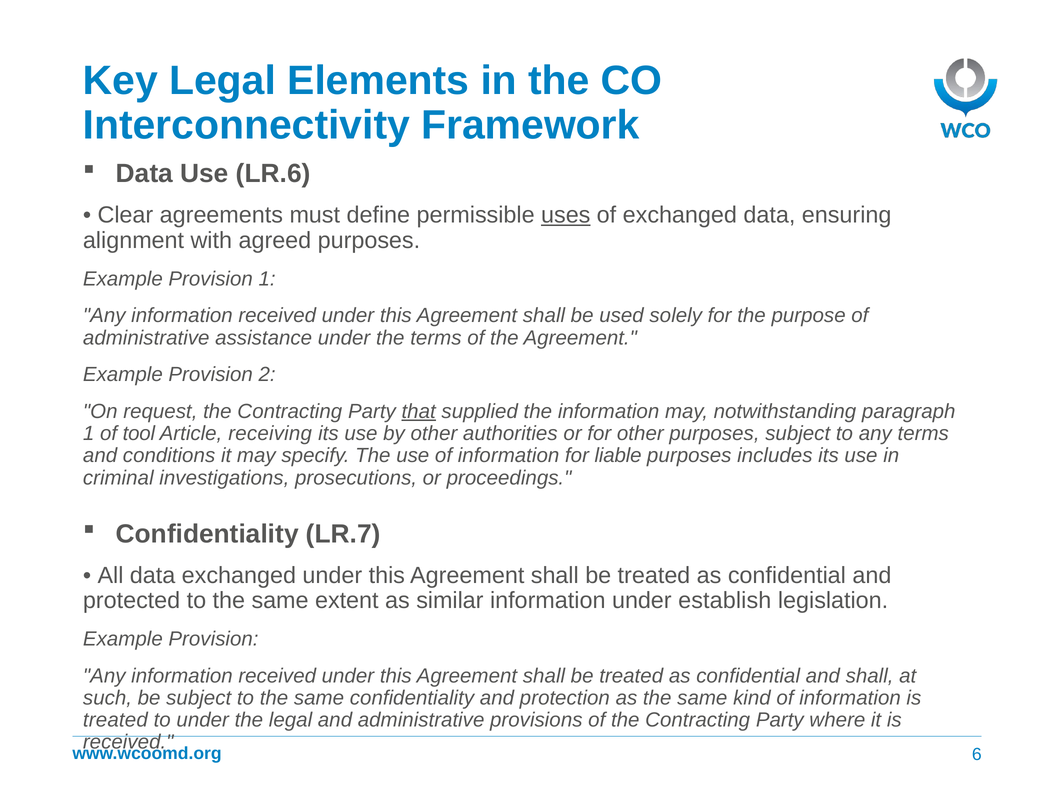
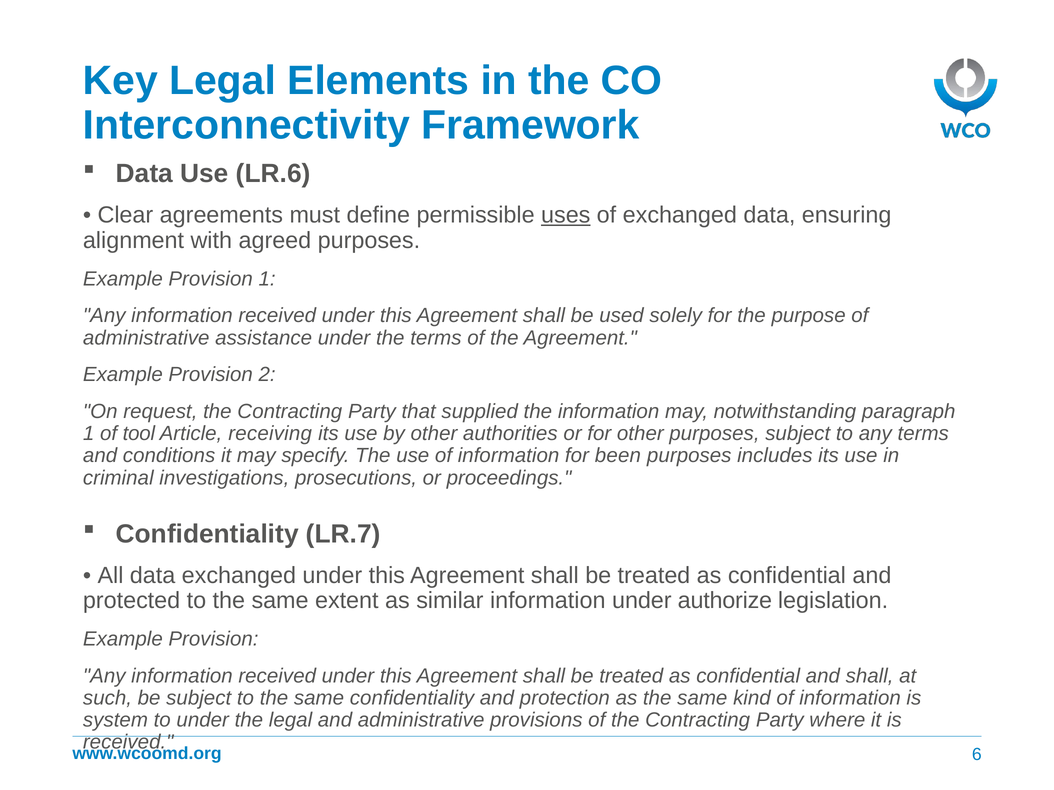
that underline: present -> none (419, 412)
liable: liable -> been (618, 456)
establish: establish -> authorize (725, 601)
treated: treated -> system (115, 720)
